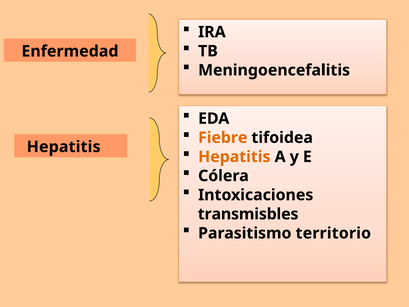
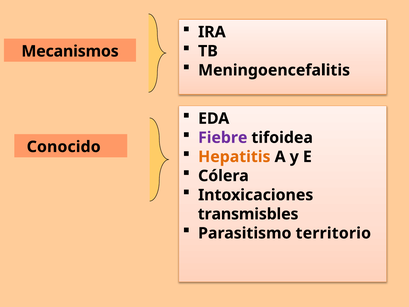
Enfermedad: Enfermedad -> Mecanismos (70, 51)
Fiebre colour: orange -> purple (223, 138)
Hepatitis: Hepatitis -> Conocido (64, 147)
